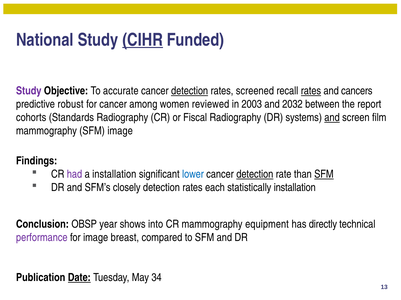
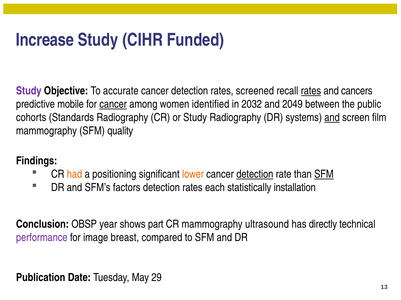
National: National -> Increase (45, 40)
CIHR underline: present -> none (143, 40)
detection underline: present -> none (190, 91)
robust: robust -> mobile (71, 104)
cancer underline: none -> present (113, 104)
reviewed: reviewed -> identified (211, 104)
2003: 2003 -> 2032 (252, 104)
2032: 2032 -> 2049 (292, 104)
report: report -> public (369, 104)
or Fiscal: Fiscal -> Study (195, 118)
SFM image: image -> quality (120, 131)
had colour: purple -> orange (74, 175)
a installation: installation -> positioning (114, 175)
lower colour: blue -> orange (193, 175)
closely: closely -> factors (127, 188)
into: into -> part (156, 225)
equipment: equipment -> ultrasound (267, 225)
Date underline: present -> none (79, 278)
34: 34 -> 29 (157, 278)
